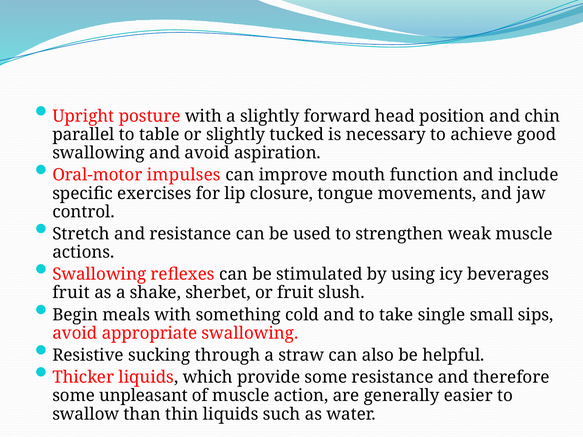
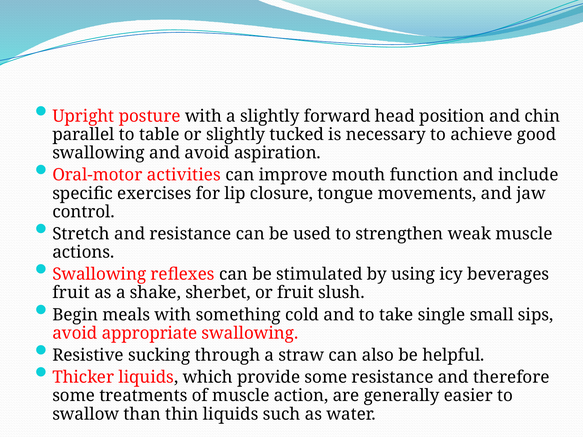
impulses: impulses -> activities (184, 175)
unpleasant: unpleasant -> treatments (143, 396)
